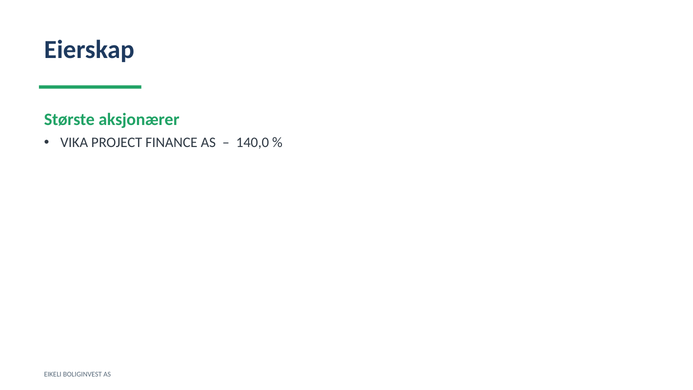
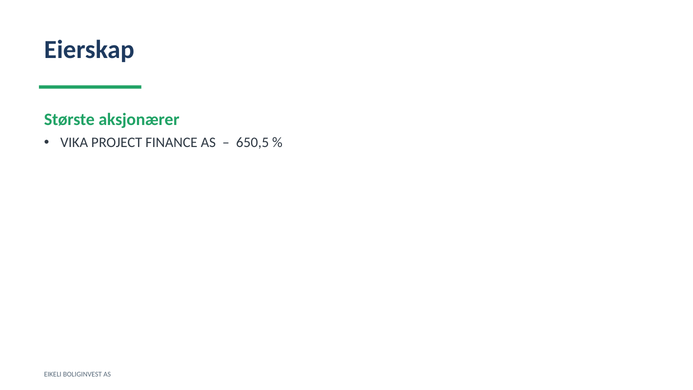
140,0: 140,0 -> 650,5 (253, 143)
